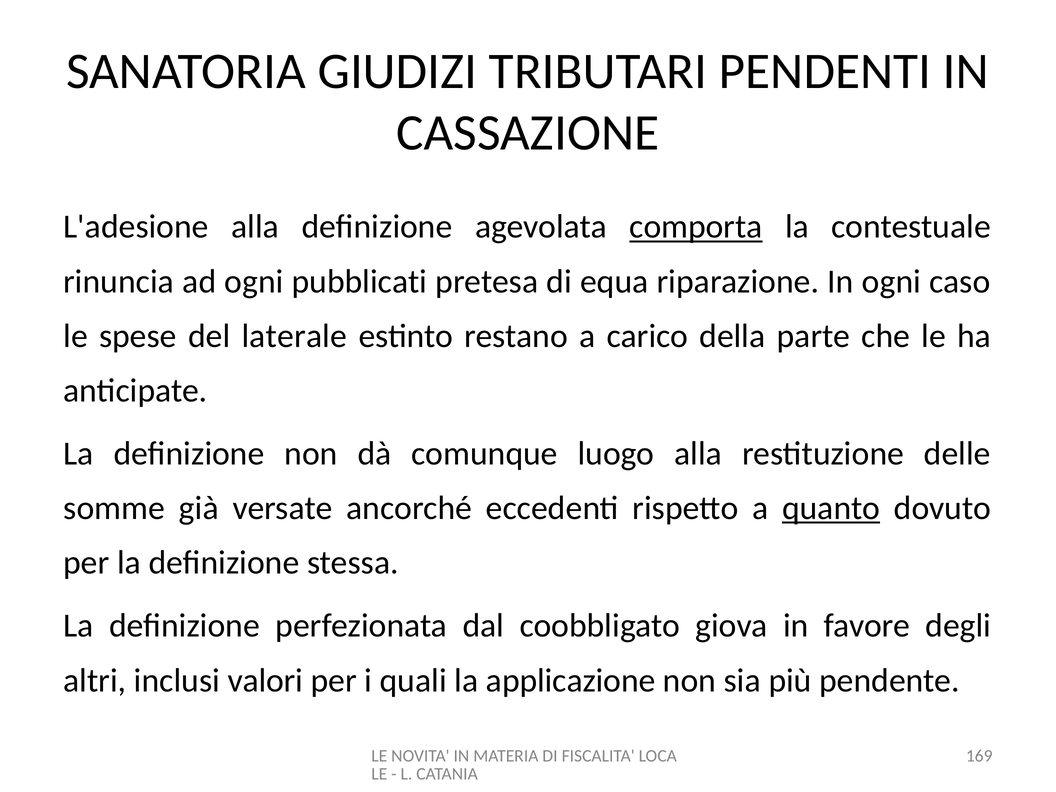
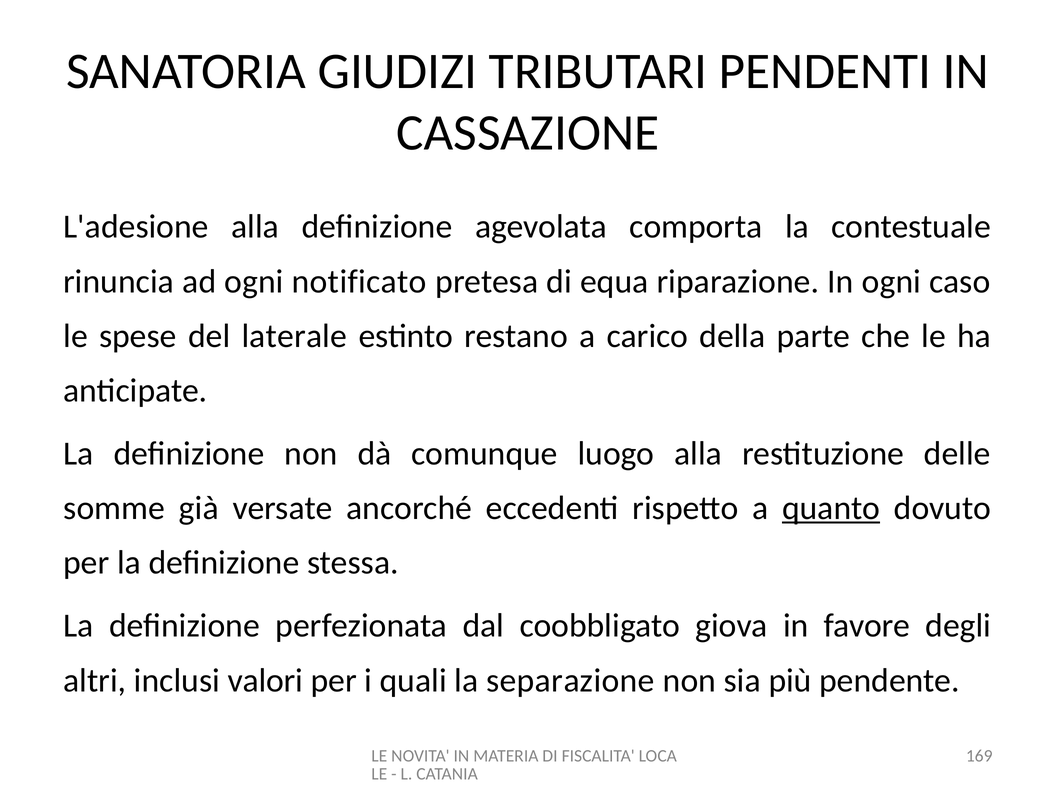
comporta underline: present -> none (696, 227)
pubblicati: pubblicati -> notificato (359, 281)
applicazione: applicazione -> separazione (570, 680)
